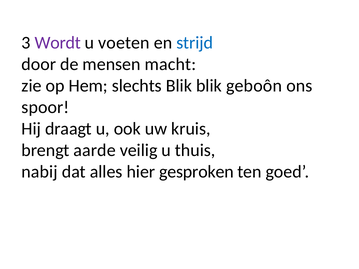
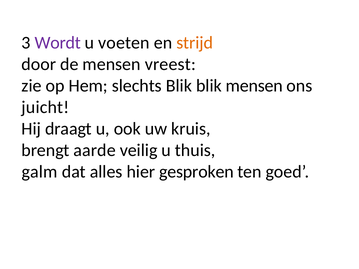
strijd colour: blue -> orange (195, 43)
macht: macht -> vreest (170, 64)
blik geboôn: geboôn -> mensen (254, 86)
spoor: spoor -> juicht (45, 107)
nabij: nabij -> galm (40, 172)
